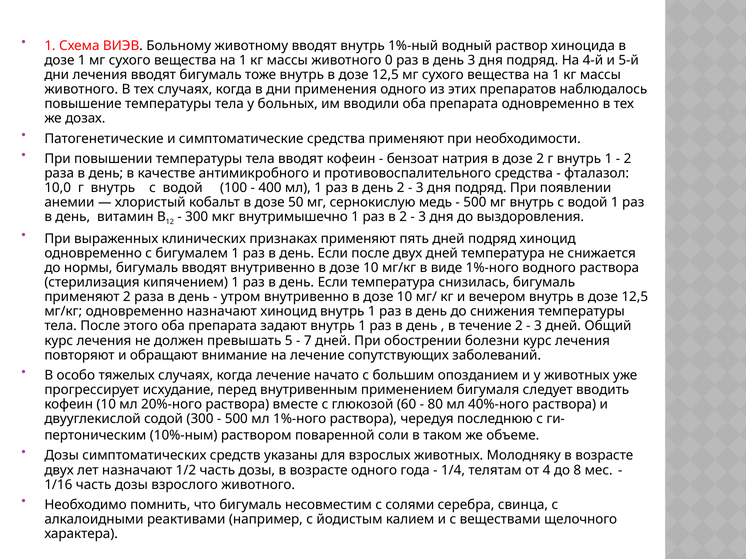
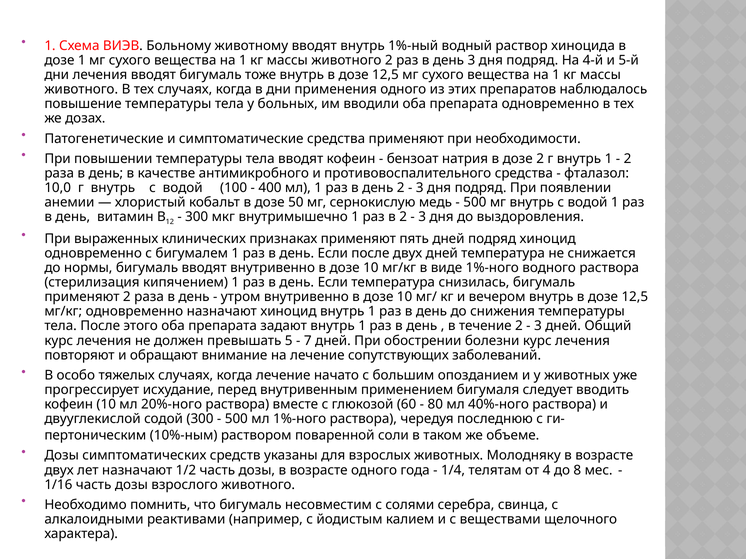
животного 0: 0 -> 2 (389, 60)
